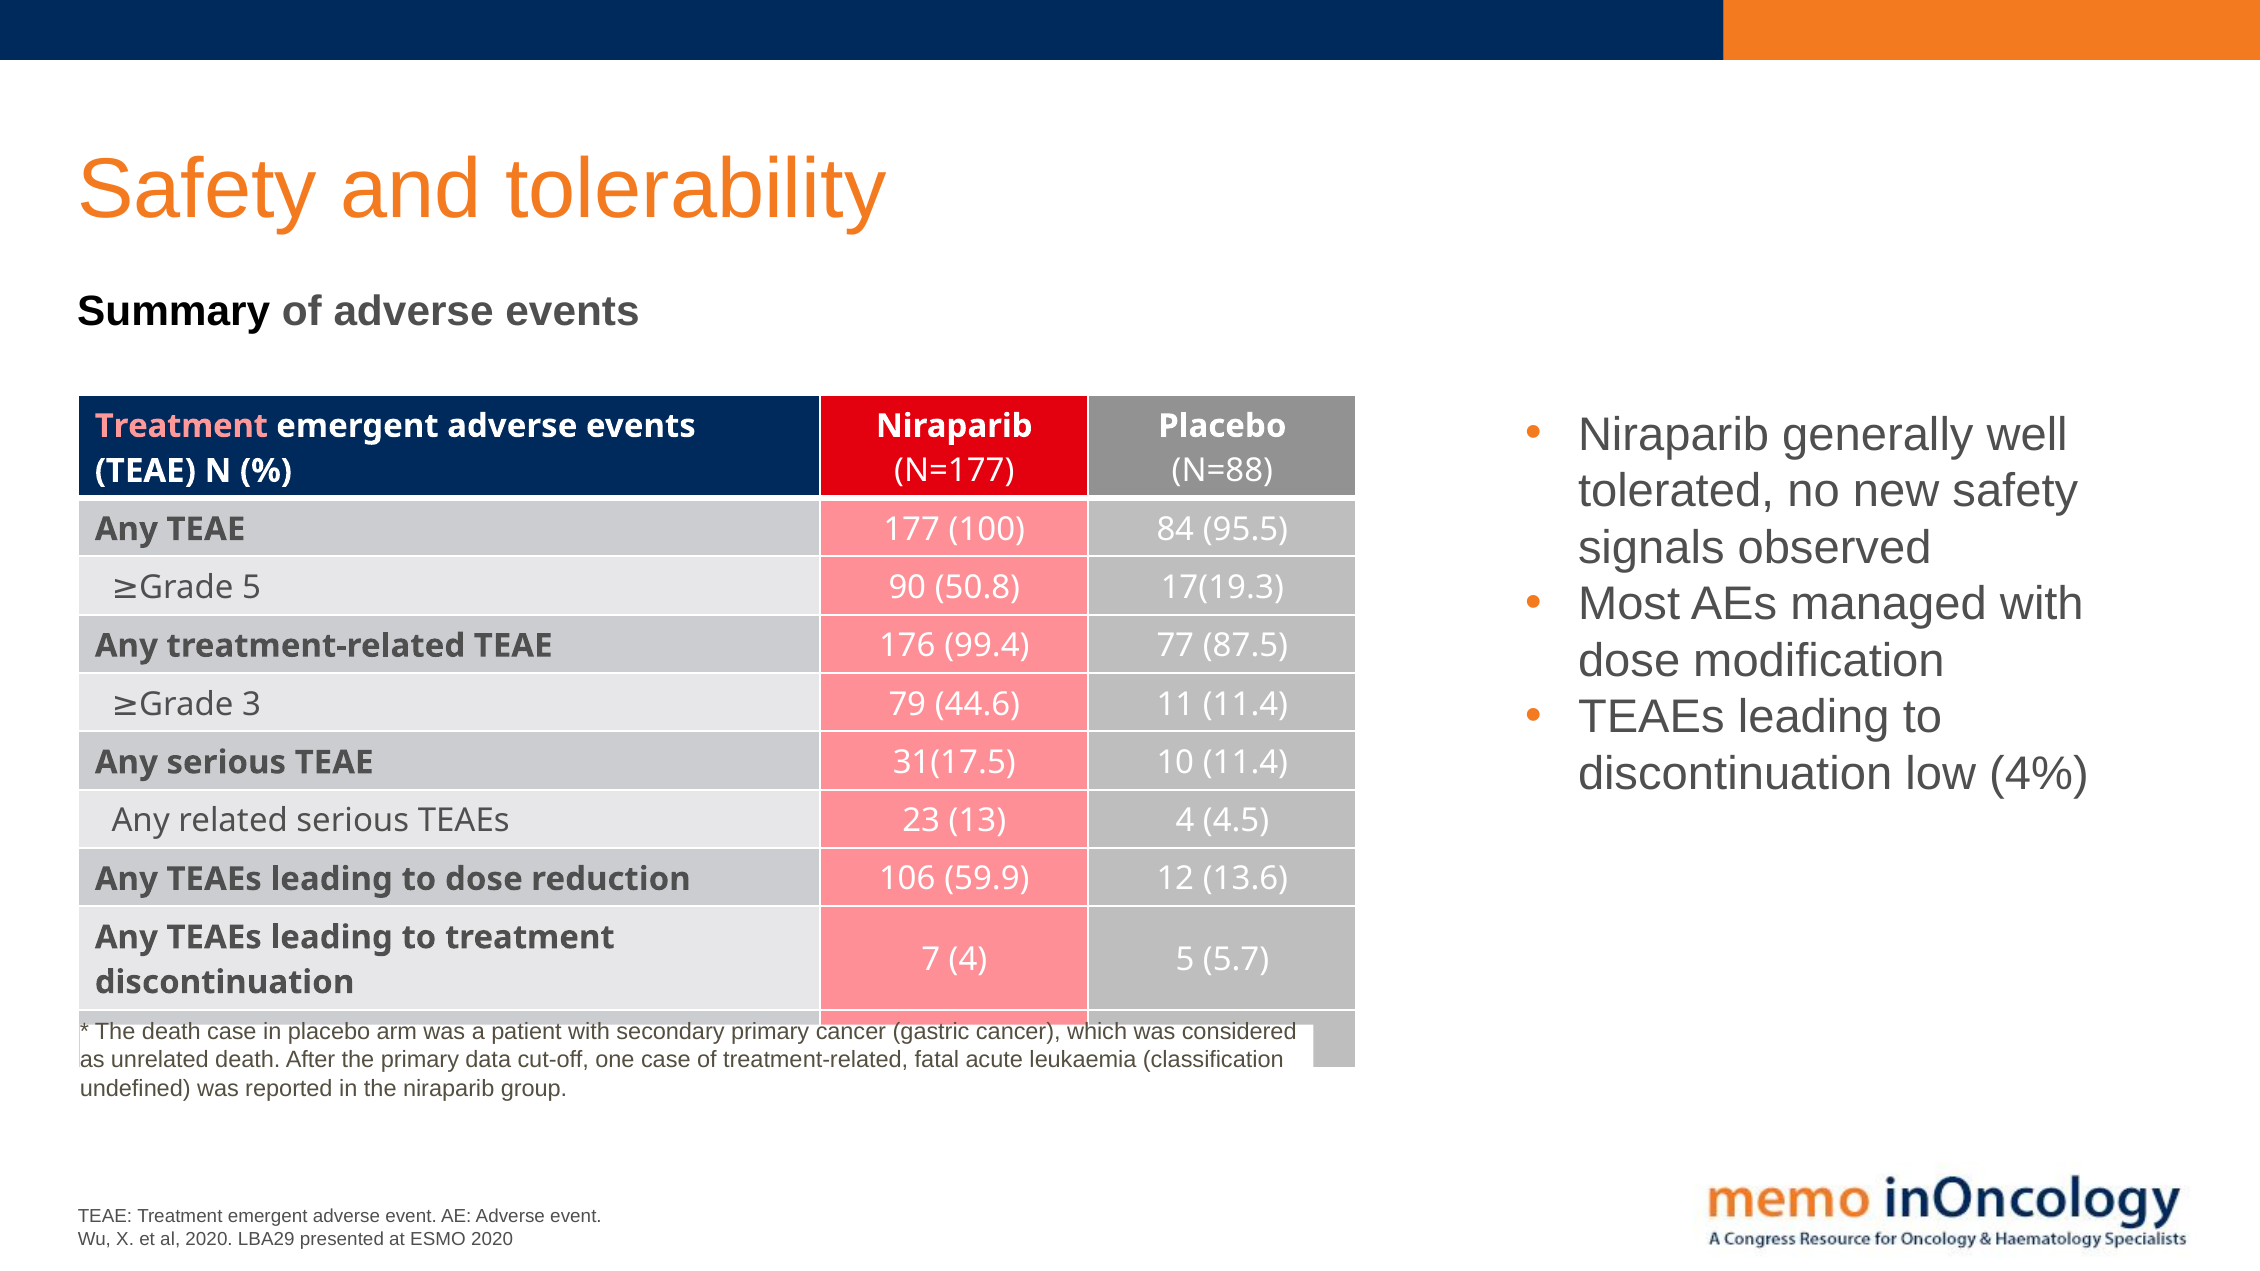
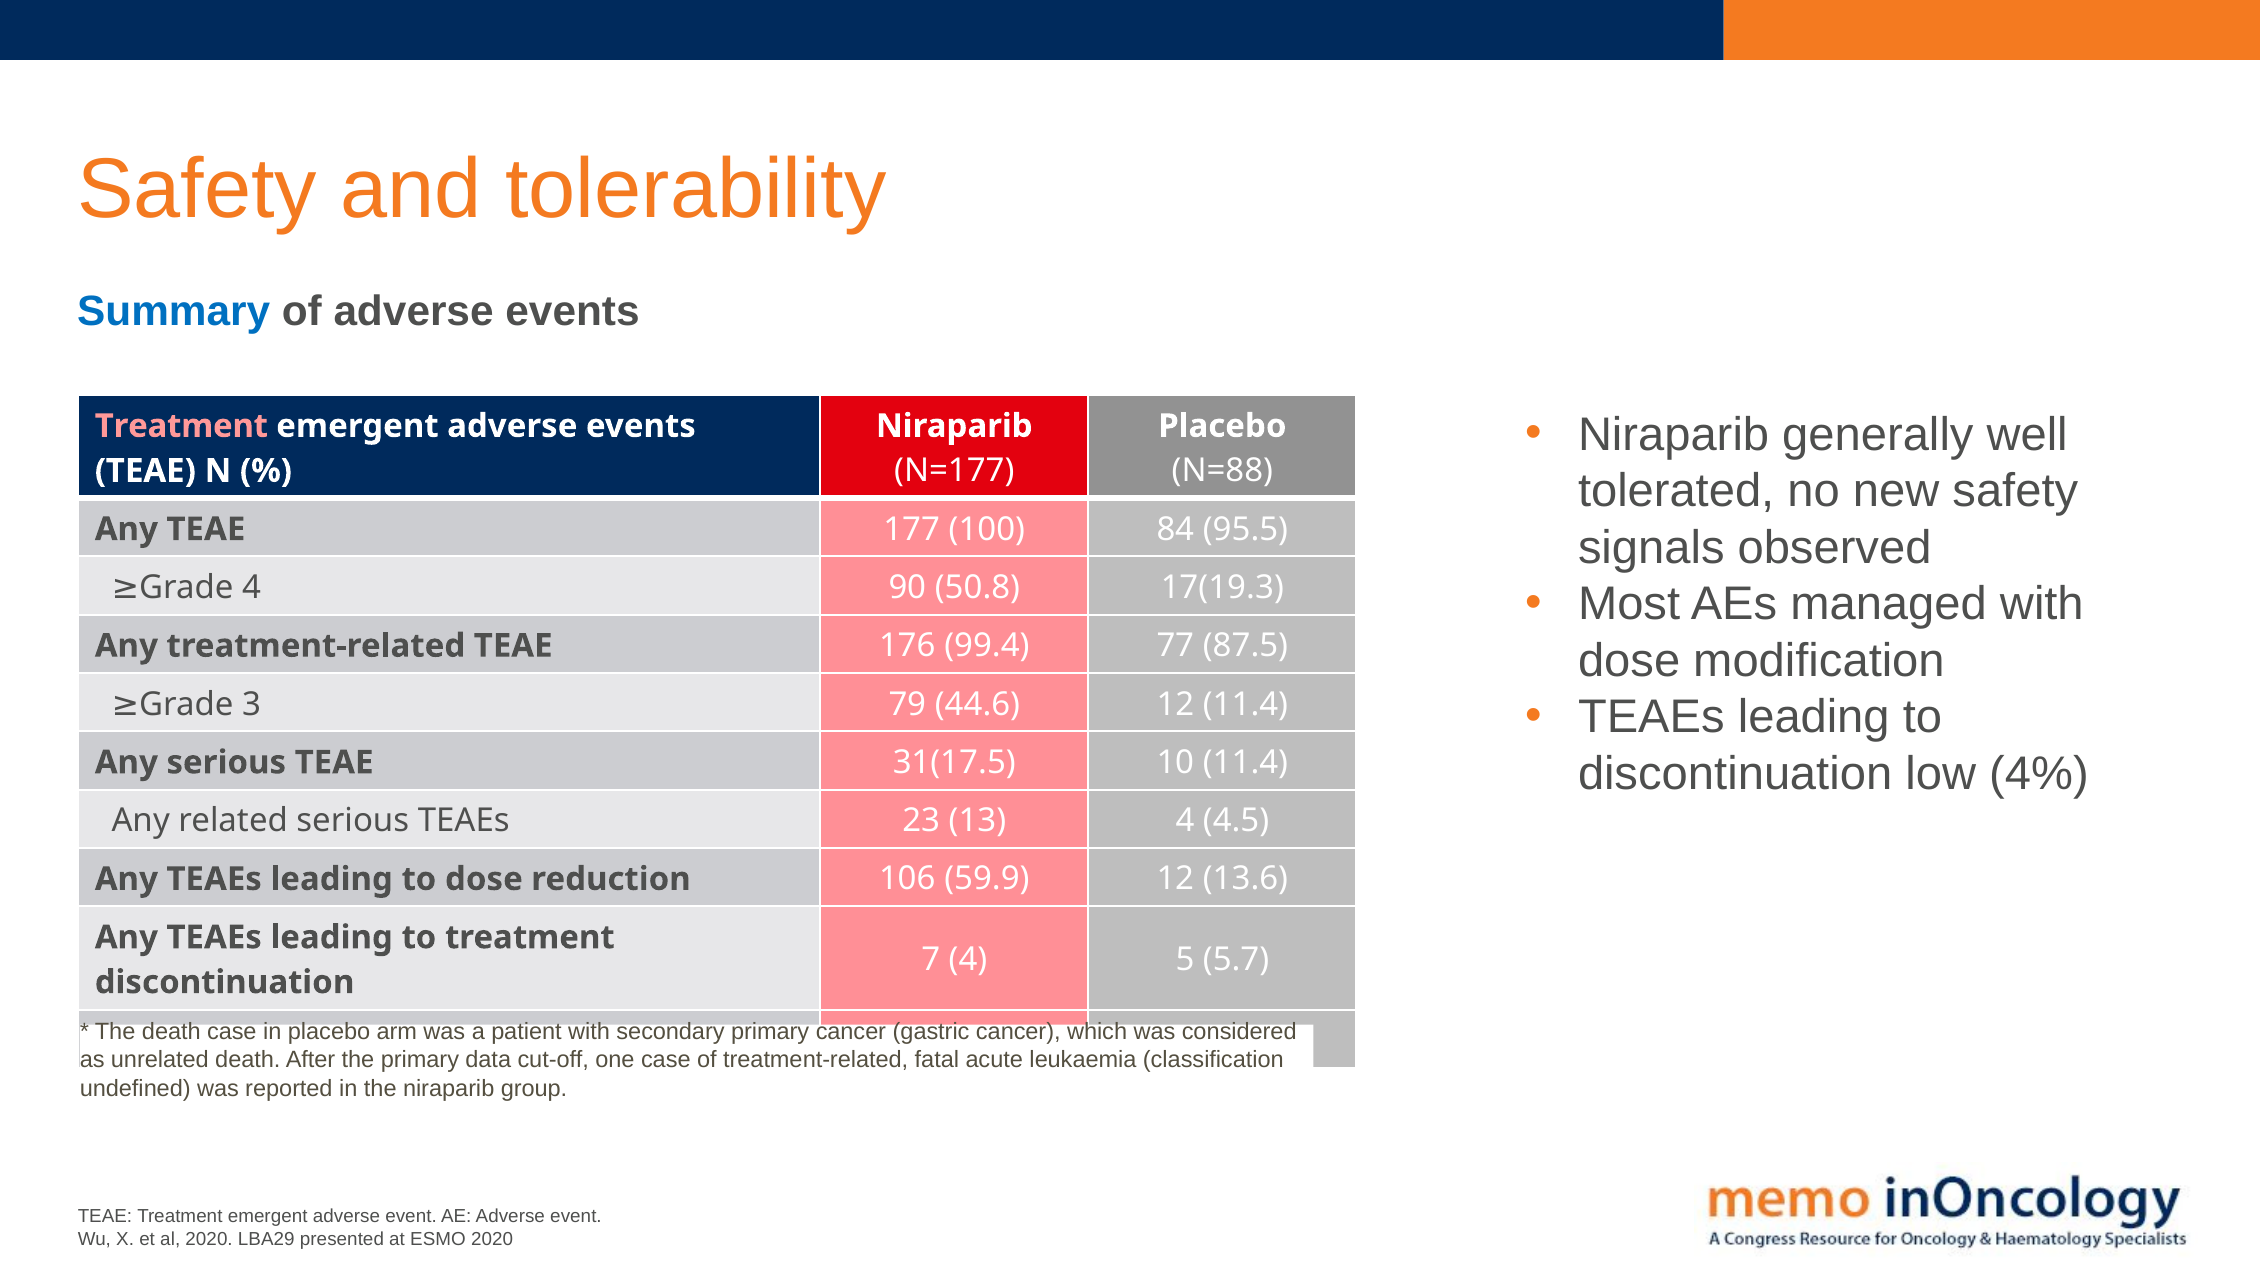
Summary colour: black -> blue (174, 312)
5: 5 -> 4 (252, 588)
44.6 11: 11 -> 12 (1175, 704)
